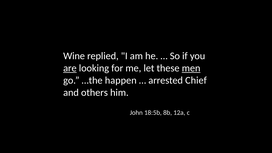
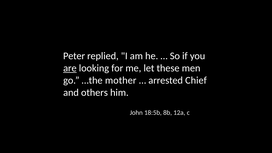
Wine: Wine -> Peter (74, 56)
men underline: present -> none (191, 68)
happen: happen -> mother (121, 80)
